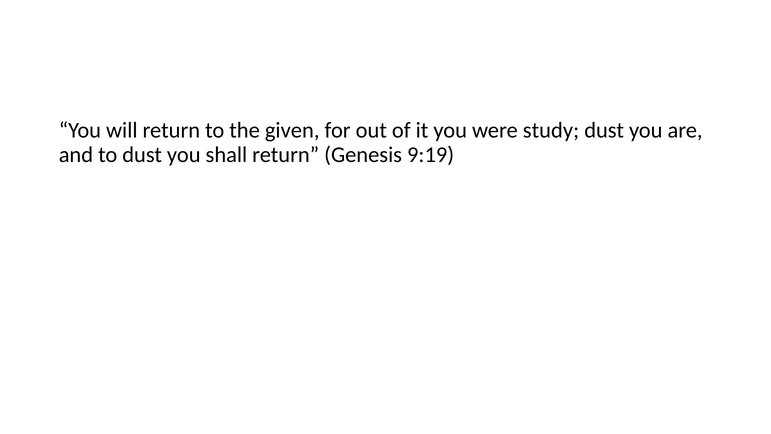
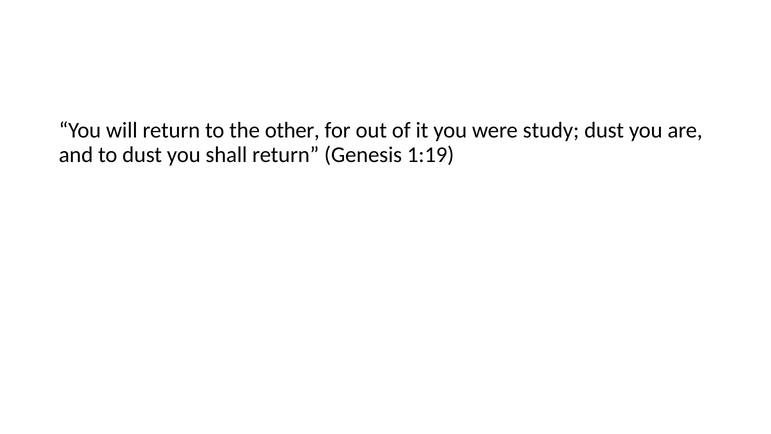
given: given -> other (292, 130)
9:19: 9:19 -> 1:19 (431, 155)
